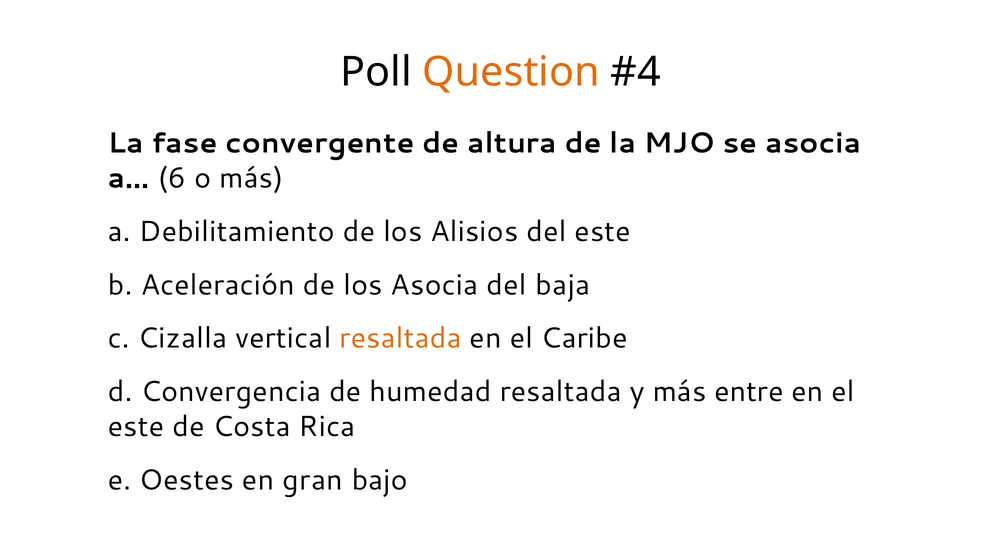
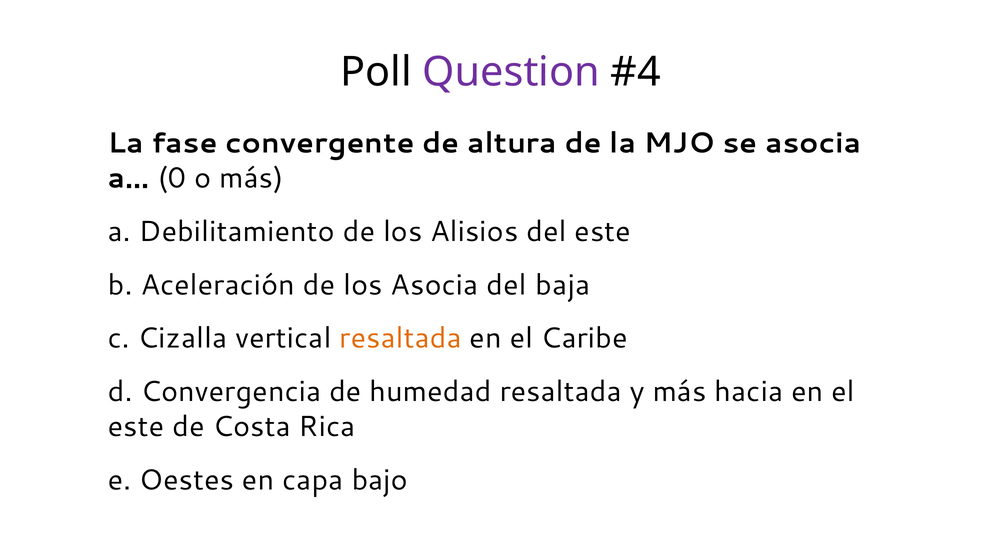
Question colour: orange -> purple (511, 72)
6: 6 -> 0 (172, 178)
entre: entre -> hacia (749, 392)
gran: gran -> capa (313, 480)
